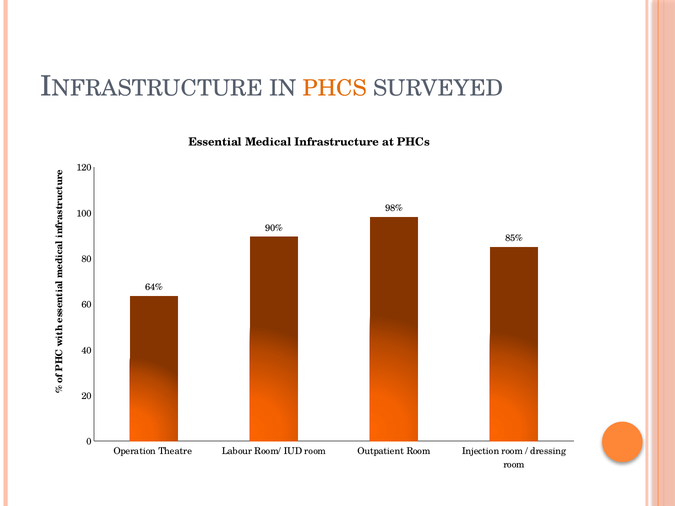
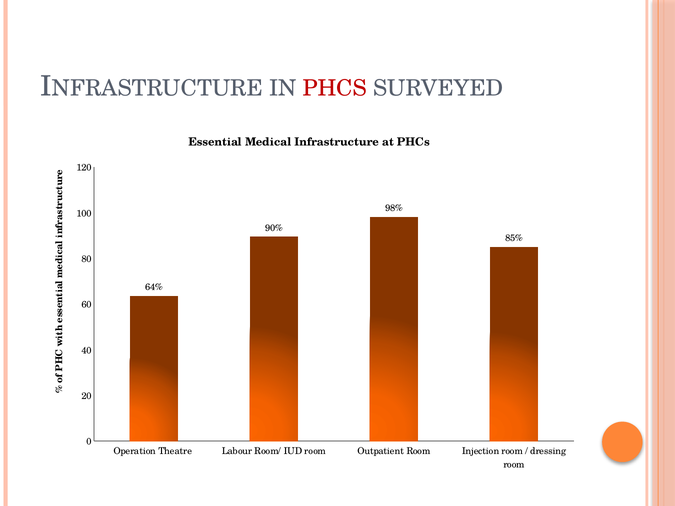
PHCS colour: orange -> red (335, 88)
